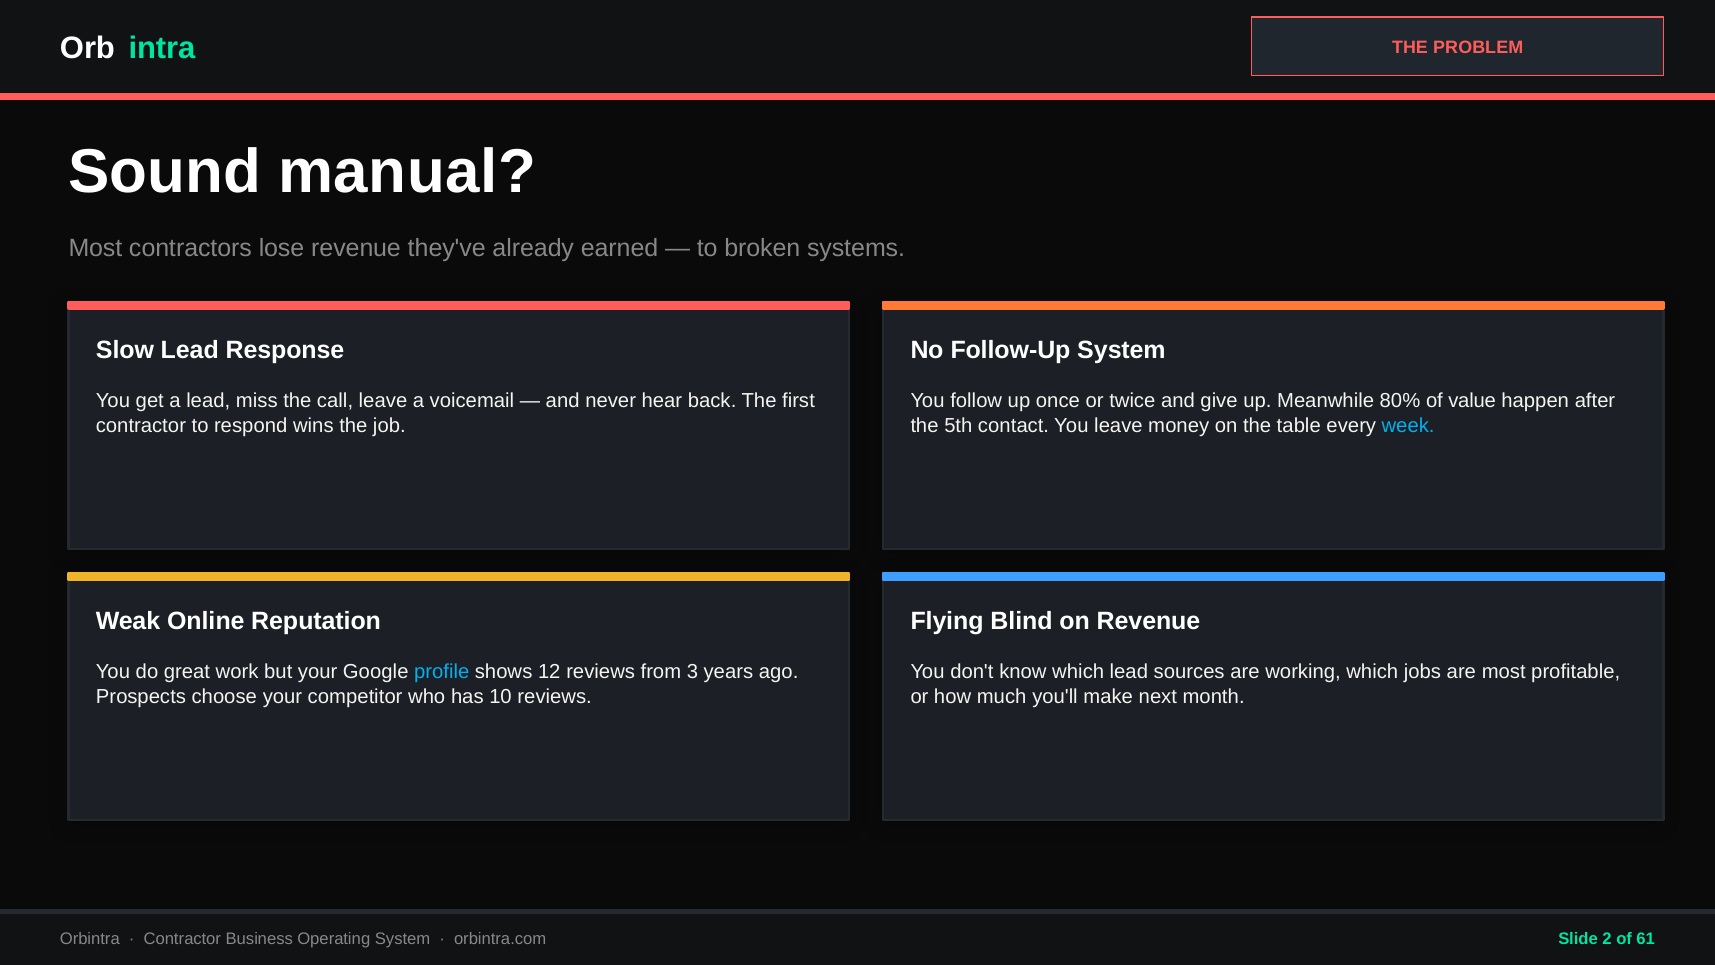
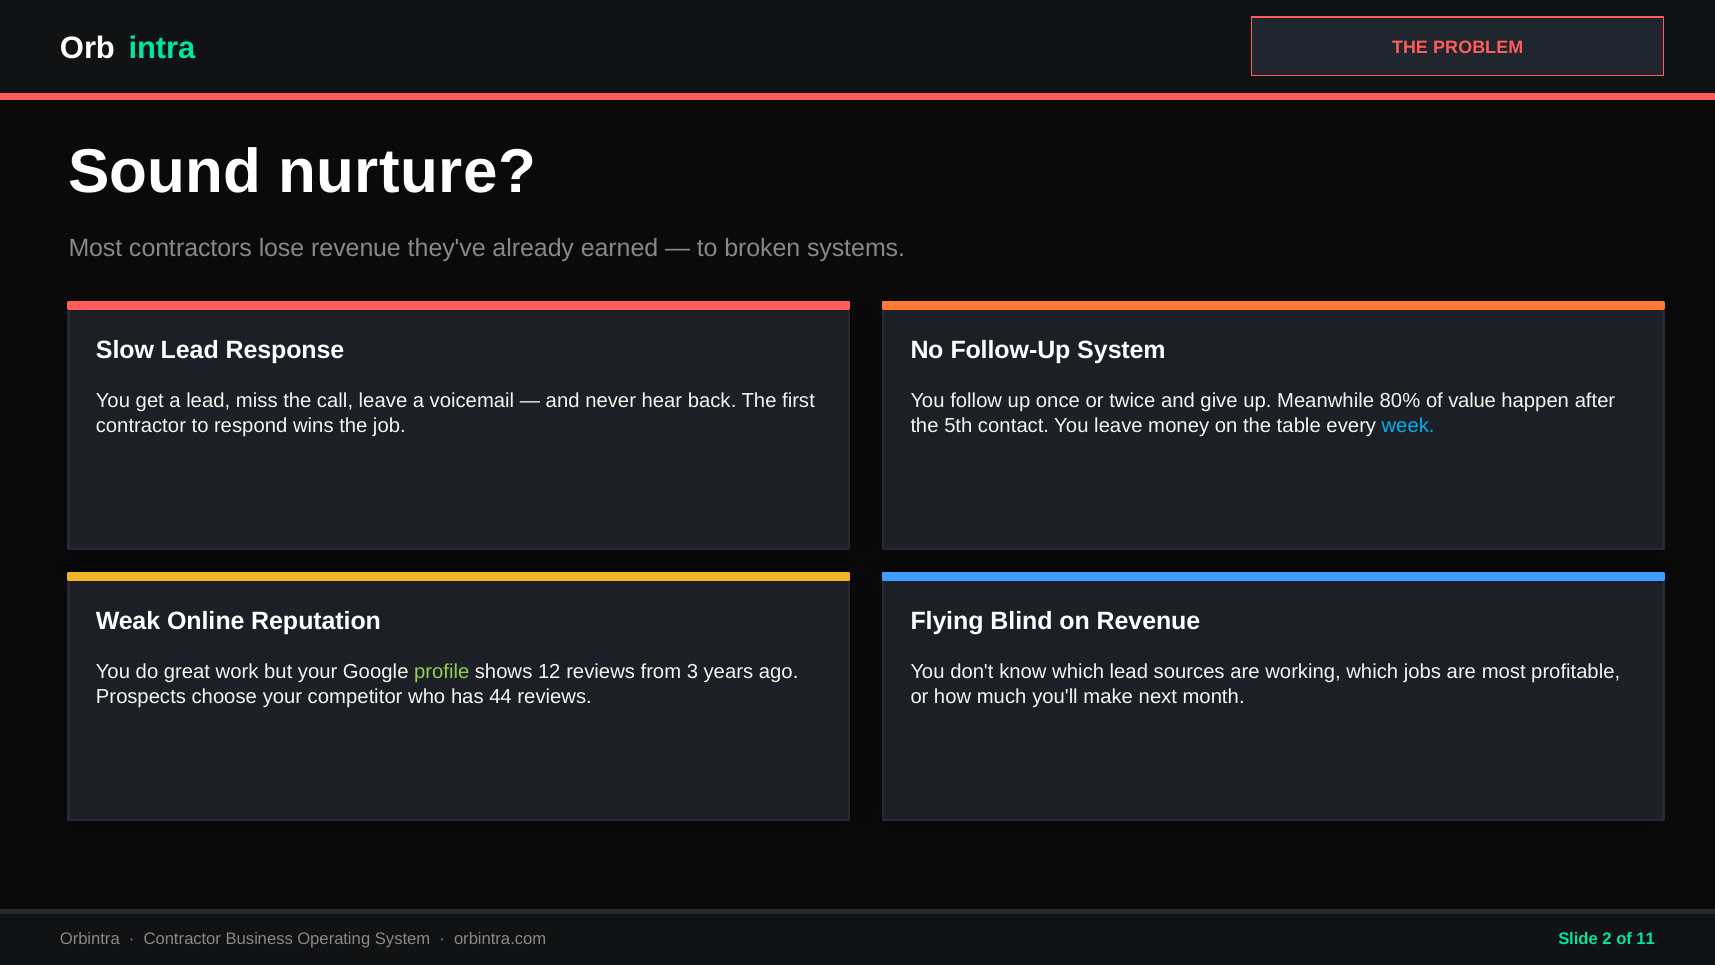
manual: manual -> nurture (407, 172)
profile colour: light blue -> light green (442, 672)
10: 10 -> 44 (501, 696)
61: 61 -> 11 (1646, 938)
